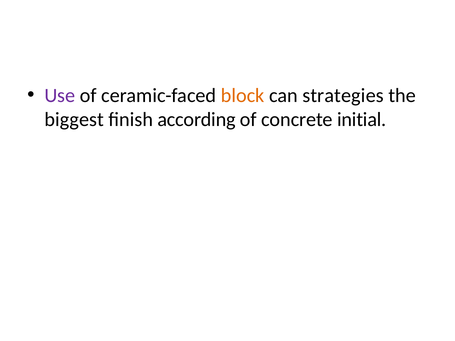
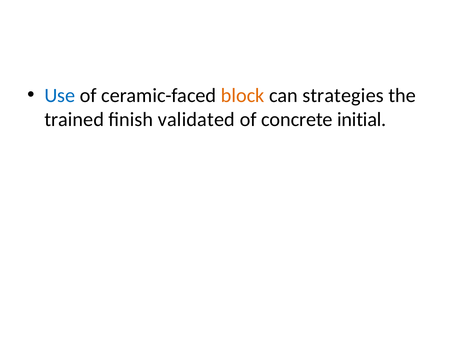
Use colour: purple -> blue (60, 95)
biggest: biggest -> trained (74, 120)
according: according -> validated (196, 120)
